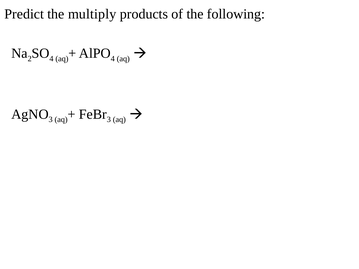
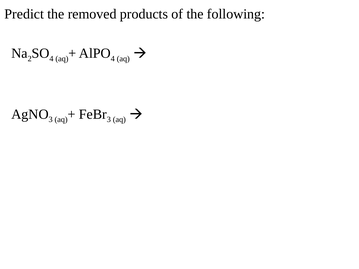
multiply: multiply -> removed (92, 14)
